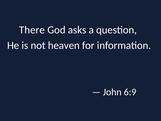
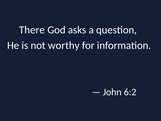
heaven: heaven -> worthy (64, 45)
6:9: 6:9 -> 6:2 (130, 92)
